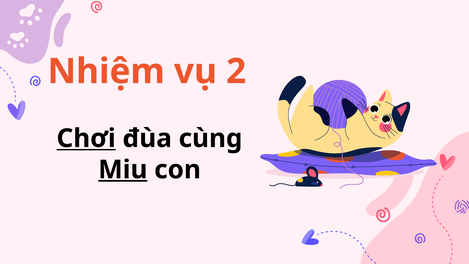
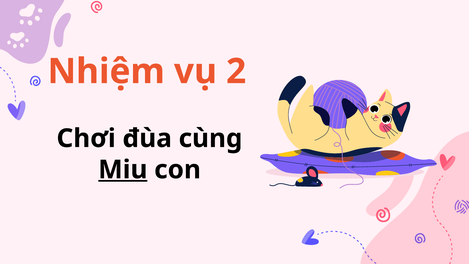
Chơi underline: present -> none (86, 138)
